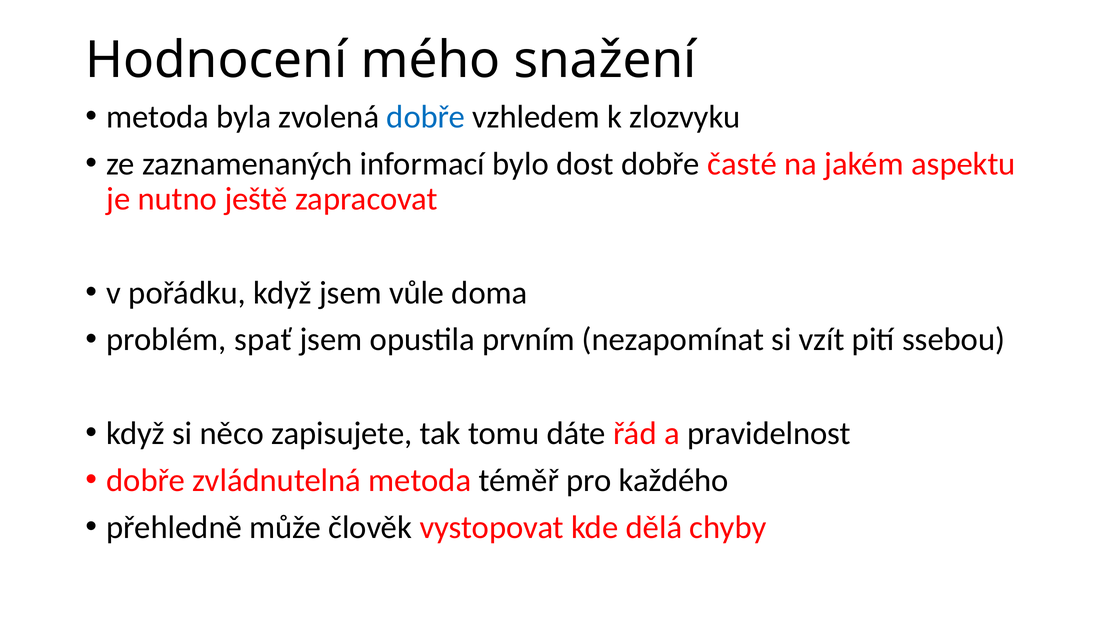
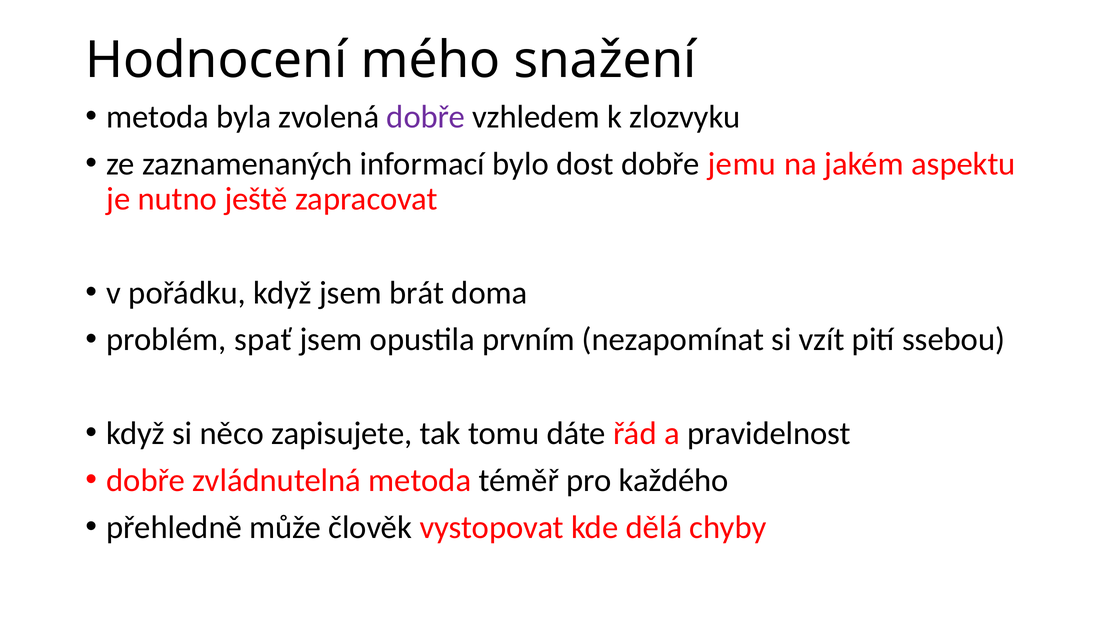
dobře colour: blue -> purple (426, 117)
časté: časté -> jemu (742, 164)
vůle: vůle -> brát (417, 293)
